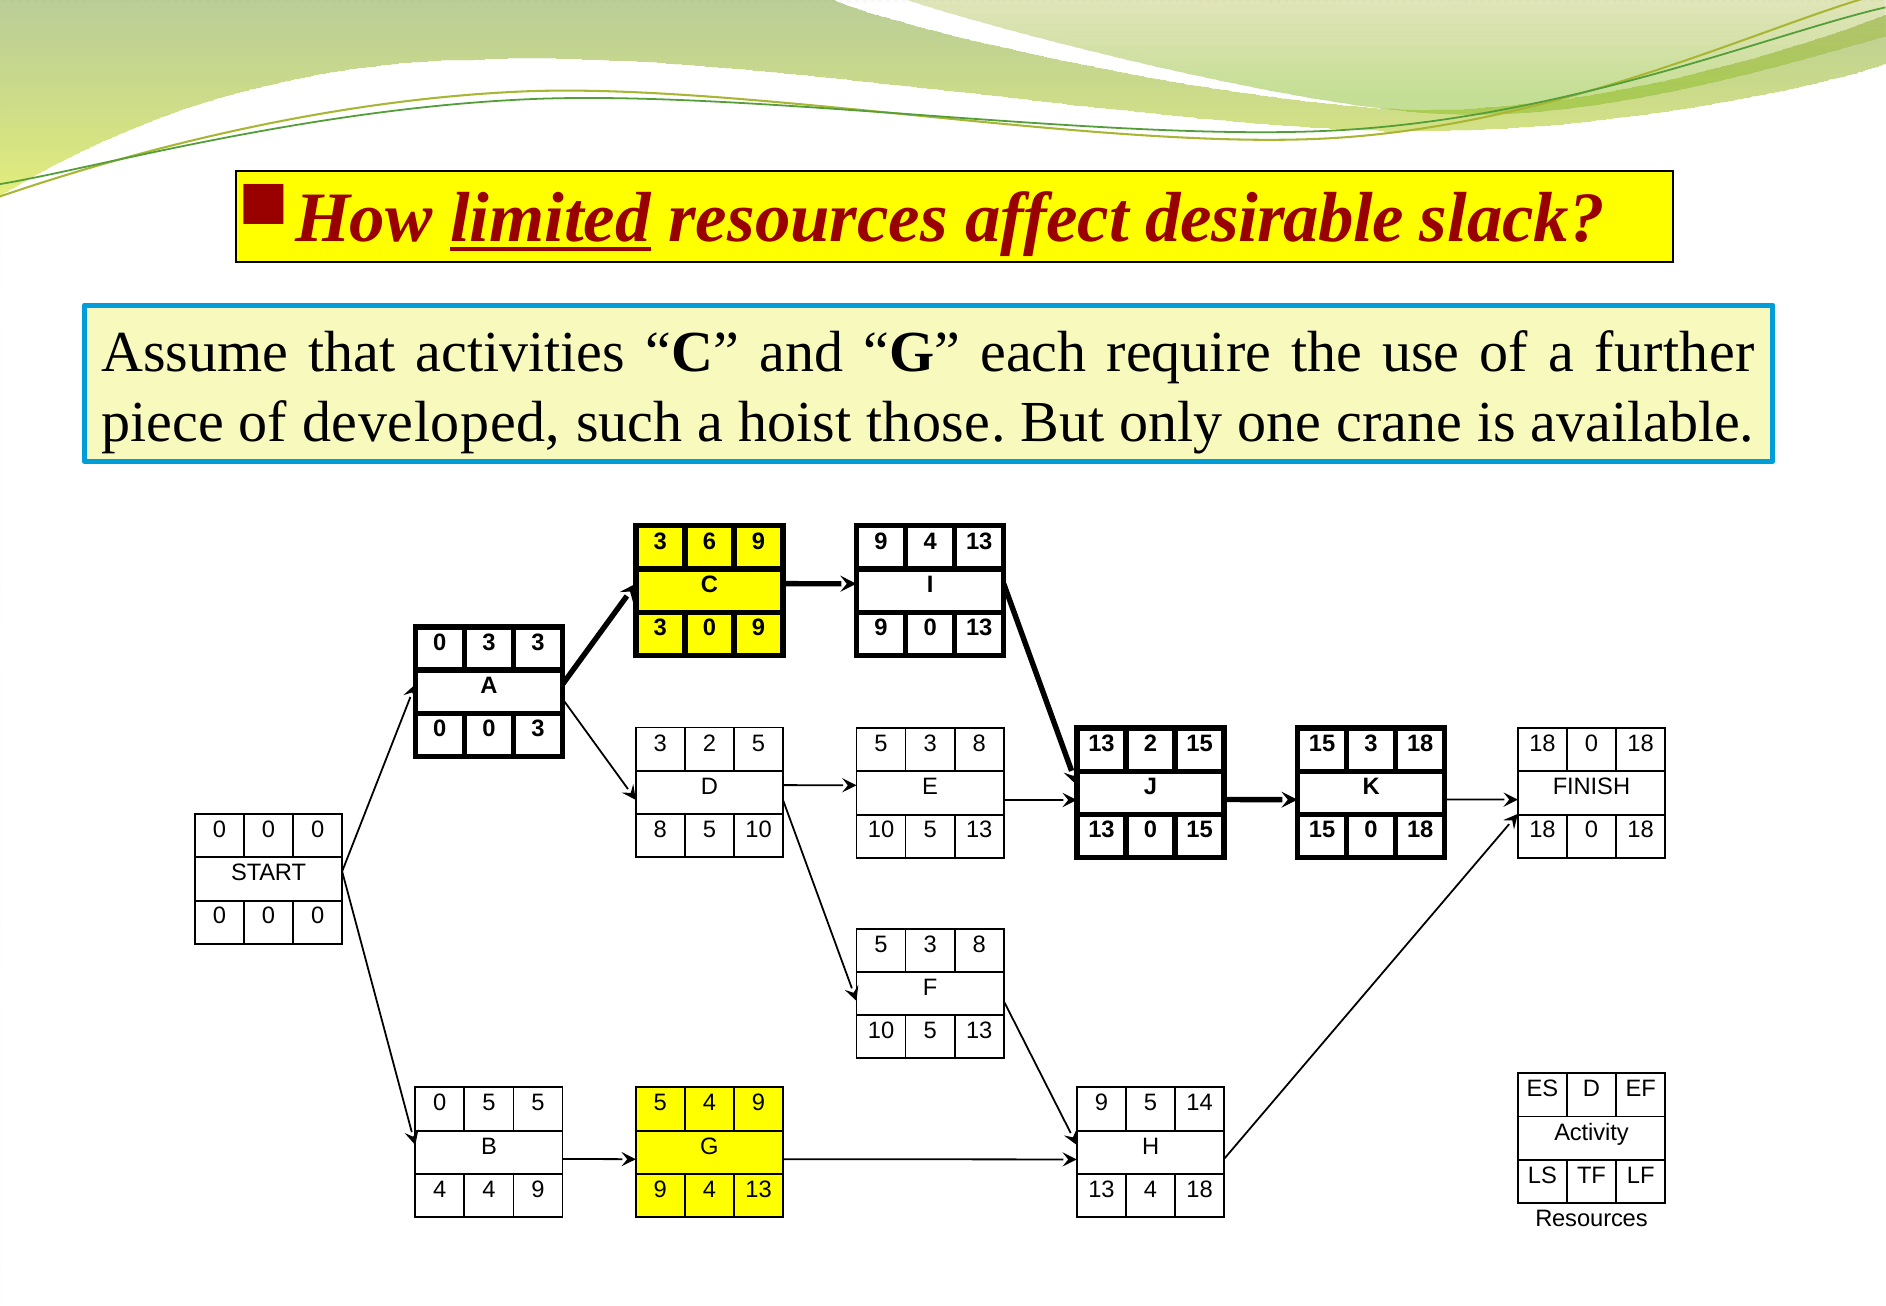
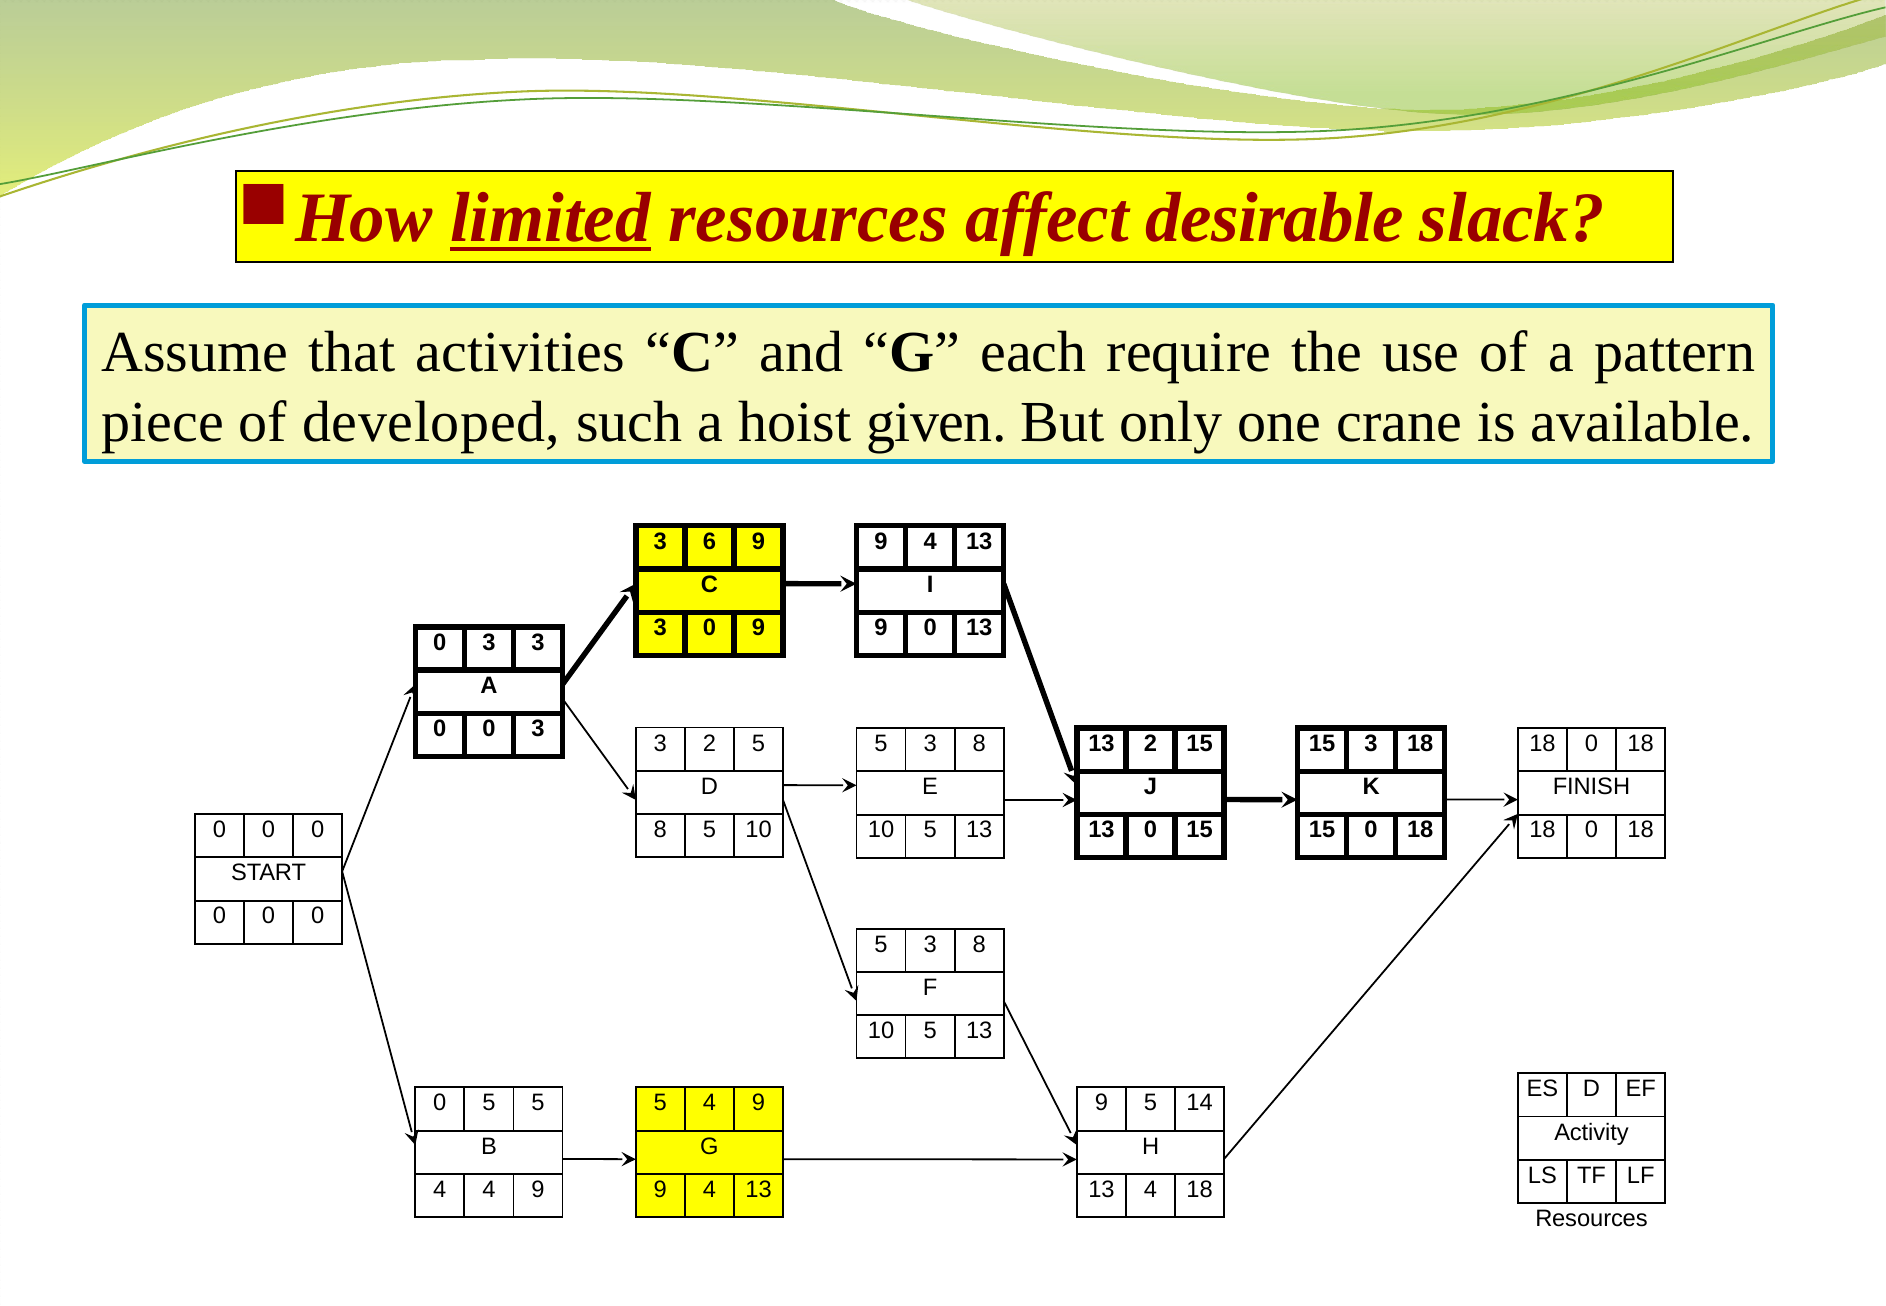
further: further -> pattern (1675, 352)
those: those -> given (936, 422)
